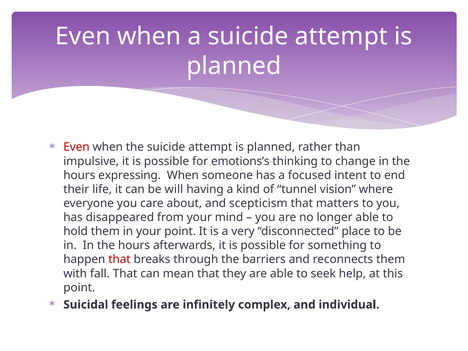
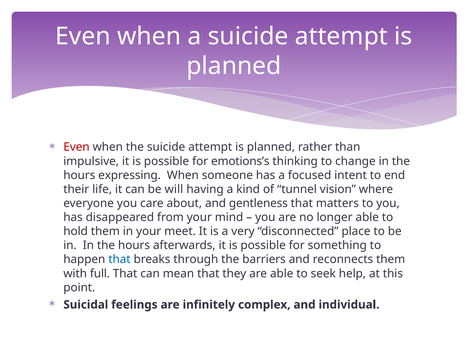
scepticism: scepticism -> gentleness (258, 203)
your point: point -> meet (180, 231)
that colour: red -> blue (119, 259)
fall: fall -> full (100, 273)
